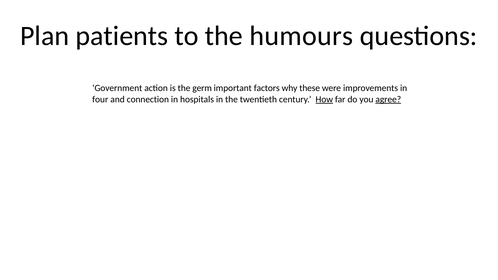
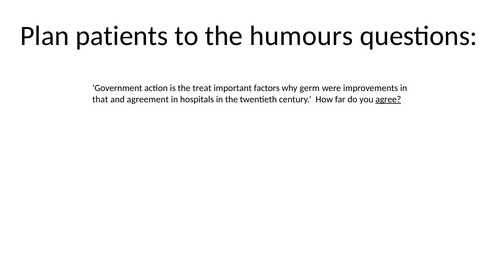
germ: germ -> treat (202, 88)
these: these -> germ (310, 88)
four: four -> that (100, 99)
connection: connection -> agreement (148, 99)
How underline: present -> none (324, 99)
